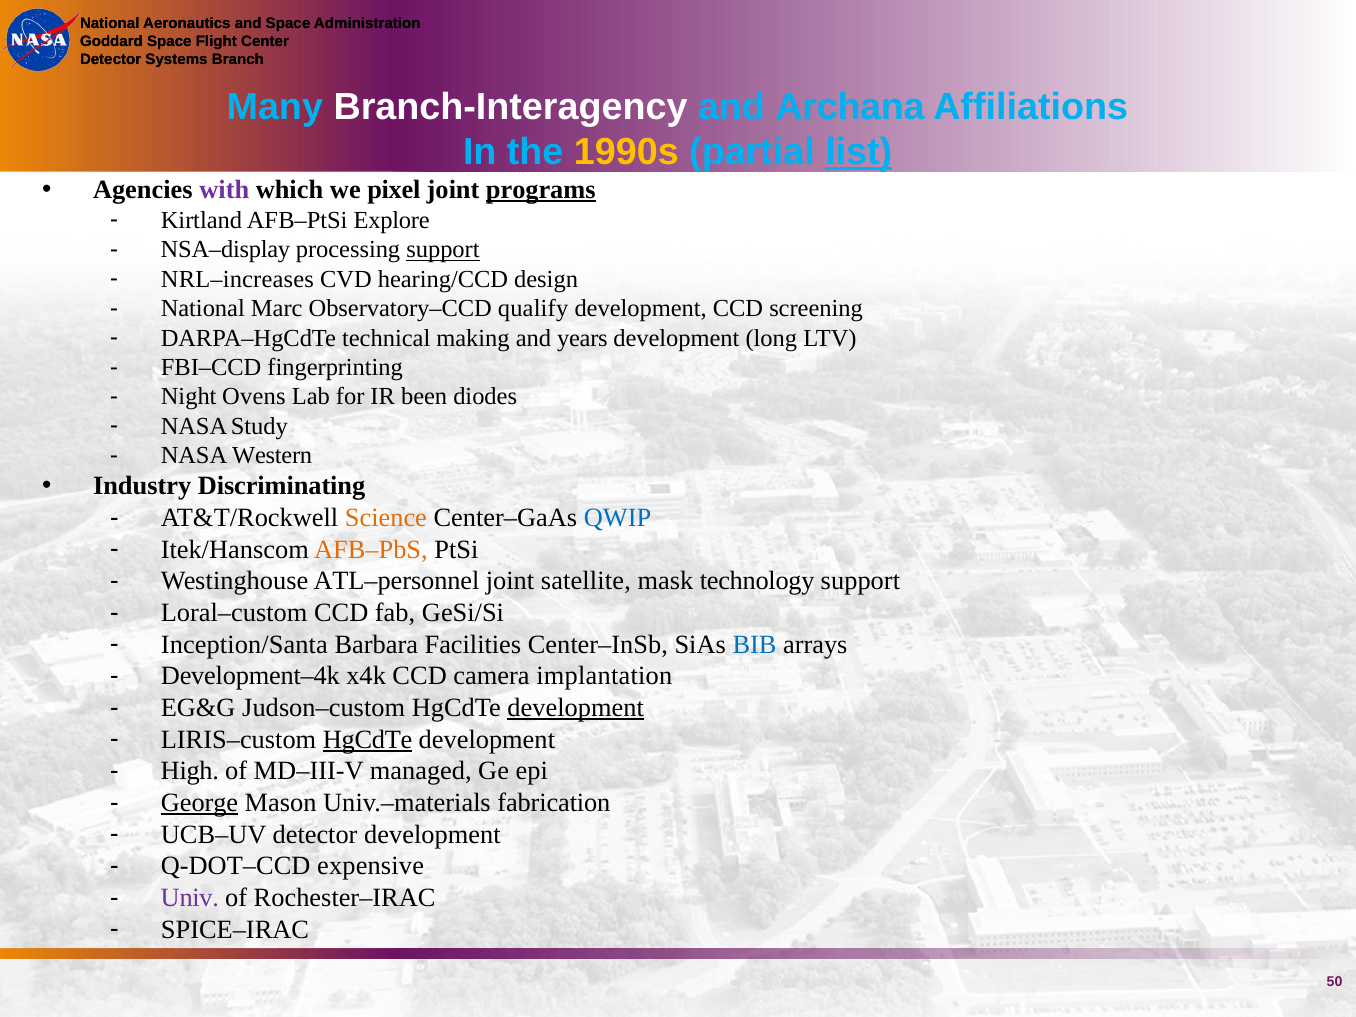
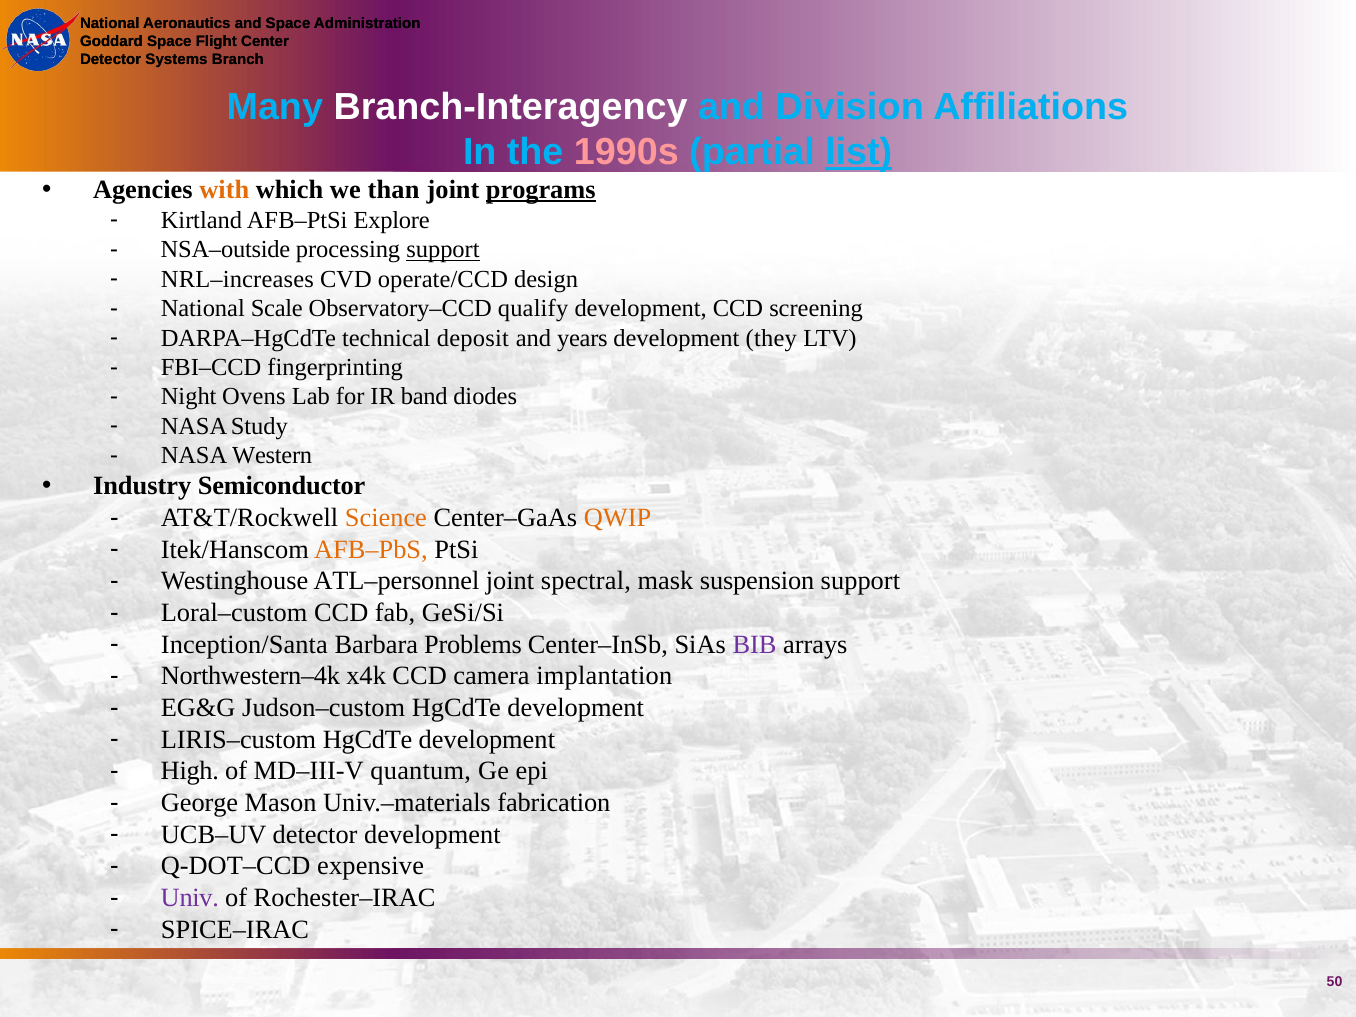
Archana: Archana -> Division (850, 107)
1990s colour: yellow -> pink (626, 152)
with colour: purple -> orange (224, 190)
pixel: pixel -> than (394, 190)
NSA–display: NSA–display -> NSA–outside (225, 250)
hearing/CCD: hearing/CCD -> operate/CCD (443, 279)
Marc: Marc -> Scale (277, 309)
making: making -> deposit (473, 338)
long: long -> they (771, 338)
been: been -> band (424, 397)
Discriminating: Discriminating -> Semiconductor (282, 486)
QWIP colour: blue -> orange (618, 518)
satellite: satellite -> spectral (586, 581)
technology: technology -> suspension (757, 581)
Facilities: Facilities -> Problems (473, 645)
BIB colour: blue -> purple (755, 645)
Development–4k: Development–4k -> Northwestern–4k (250, 676)
development underline: present -> none (576, 708)
HgCdTe underline: present -> none (368, 740)
managed: managed -> quantum (421, 771)
George underline: present -> none (200, 803)
